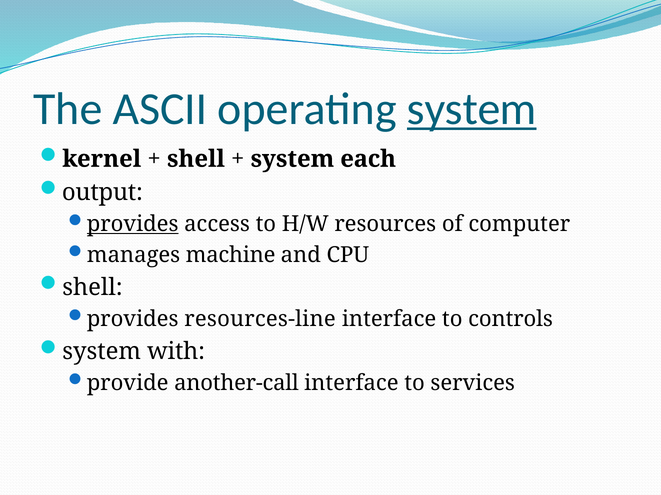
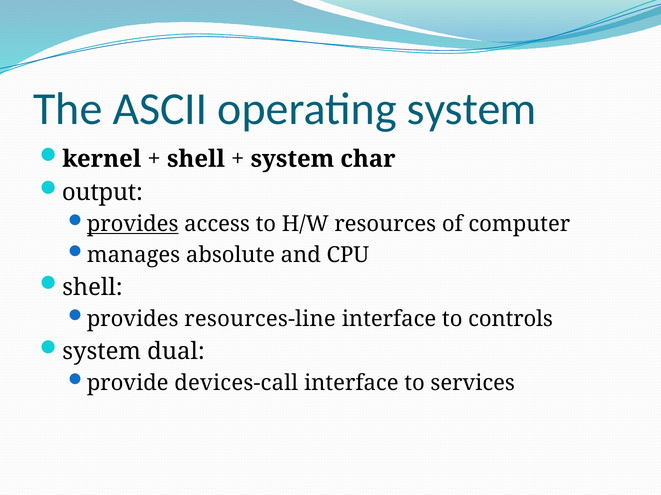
system underline: present -> none (472, 109)
each: each -> char (368, 159)
machine: machine -> absolute (230, 255)
with: with -> dual (176, 352)
another-call: another-call -> devices-call (236, 384)
